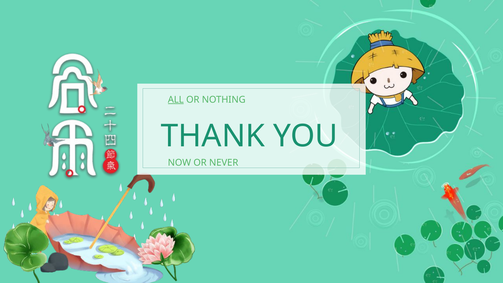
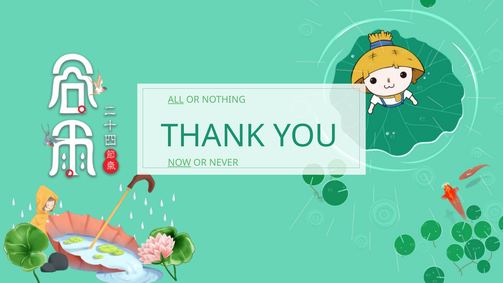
NOW underline: none -> present (179, 163)
